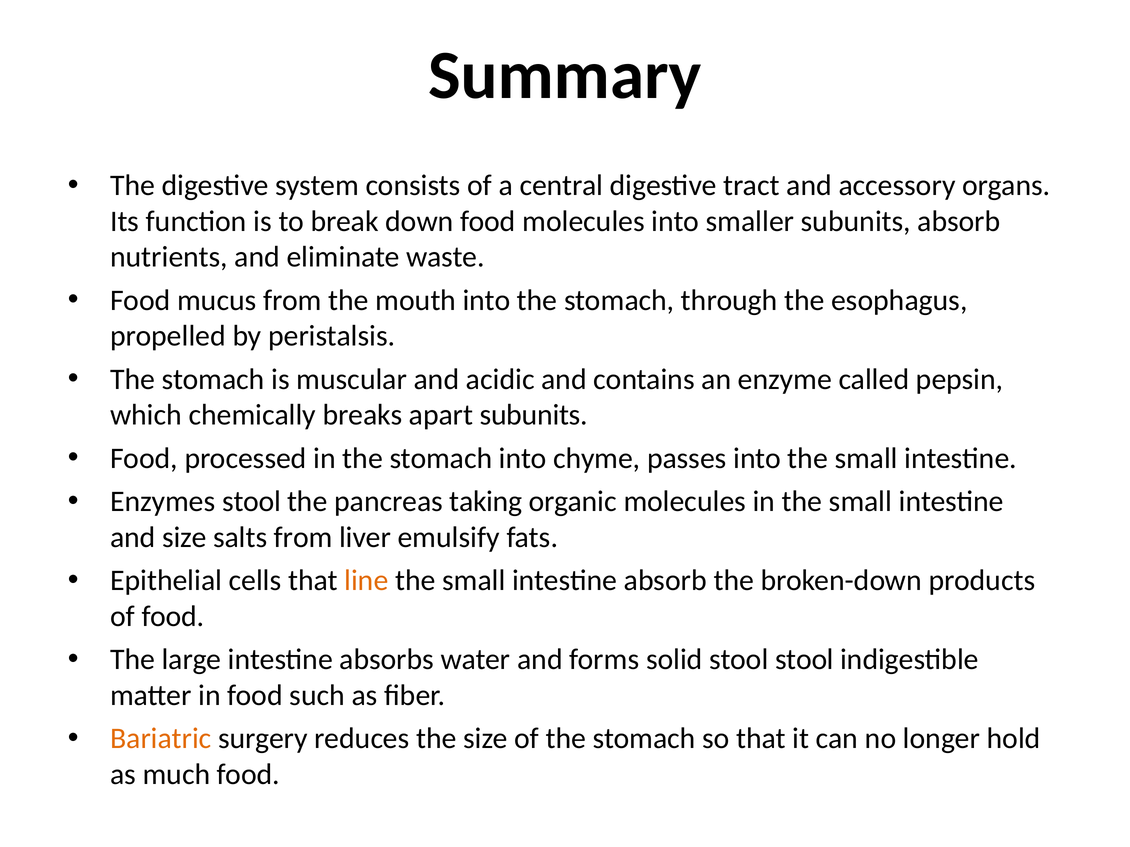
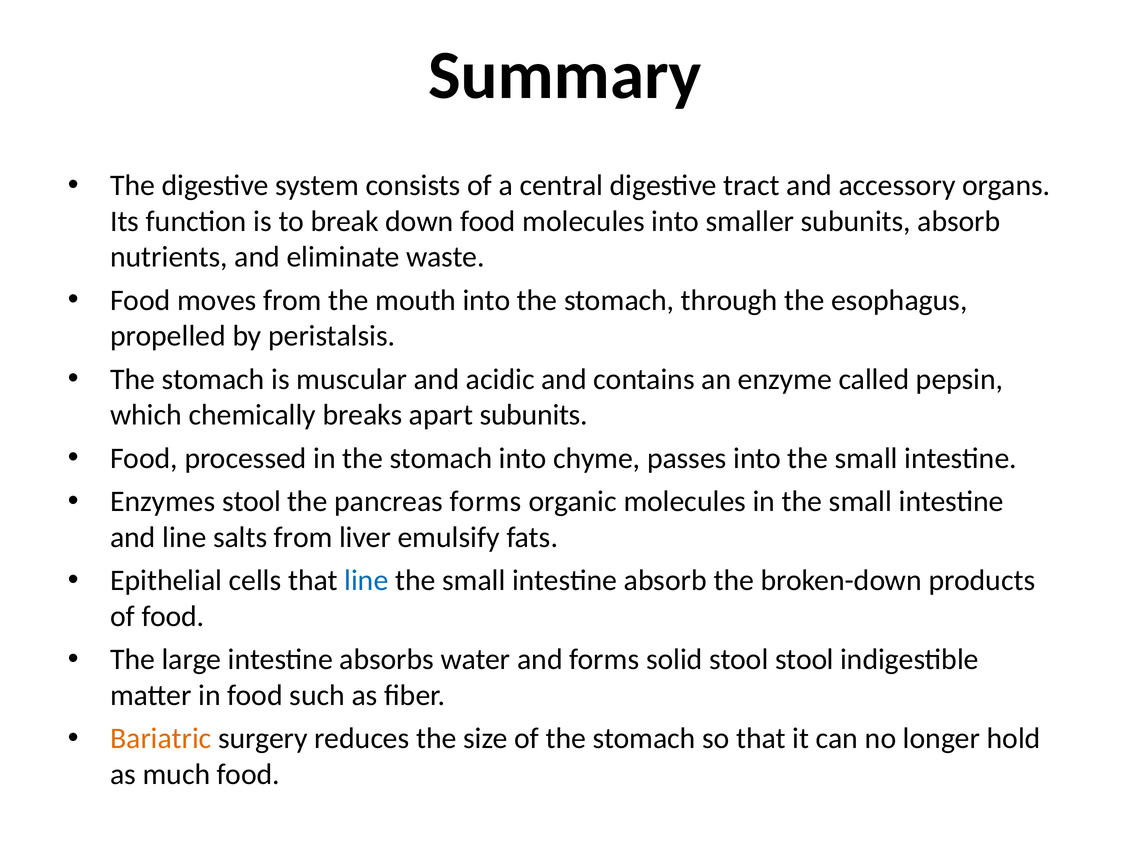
mucus: mucus -> moves (217, 301)
pancreas taking: taking -> forms (486, 502)
and size: size -> line (184, 538)
line colour: orange -> blue (366, 581)
